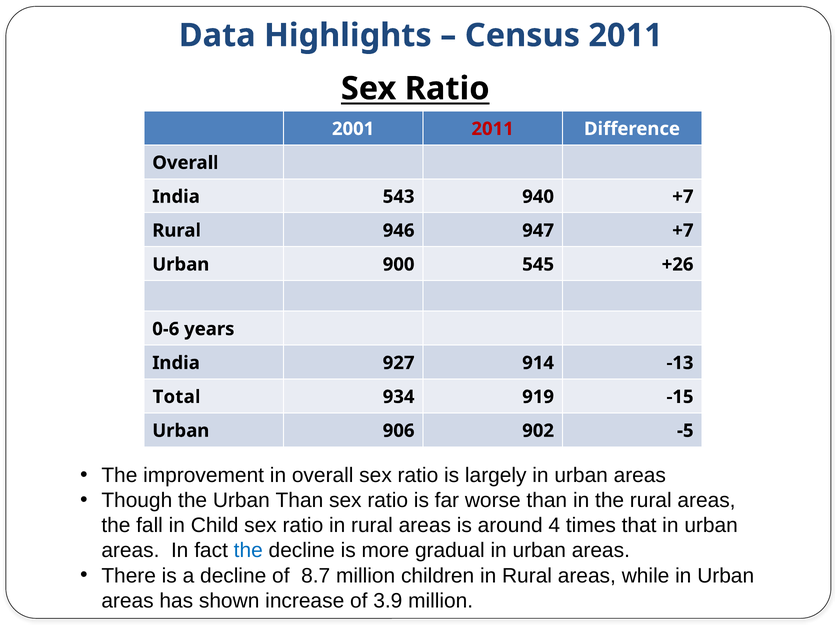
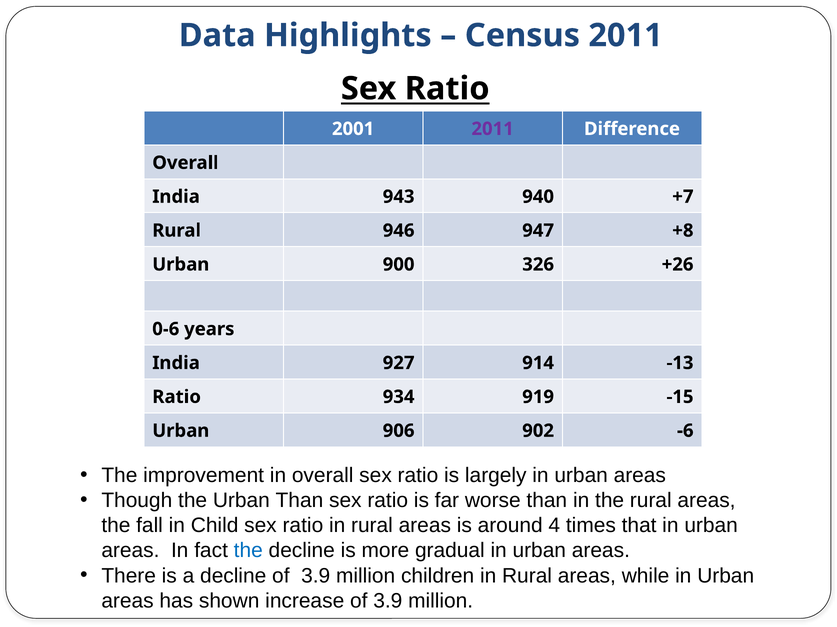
2011 colour: red -> purple (493, 129)
543: 543 -> 943 (399, 197)
947 +7: +7 -> +8 (683, 231)
545: 545 -> 326 (538, 265)
Total: Total -> Ratio (177, 397)
-5: -5 -> -6 (685, 431)
decline of 8.7: 8.7 -> 3.9 (316, 576)
